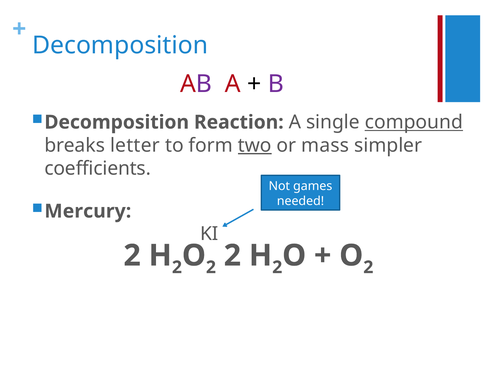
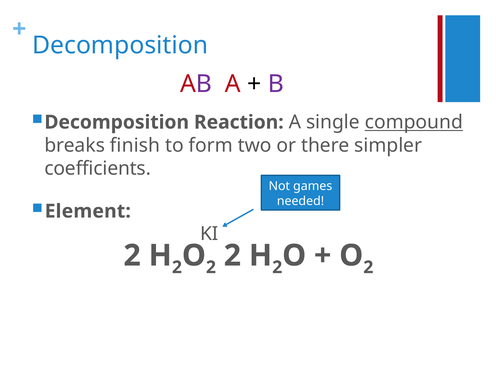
letter: letter -> finish (135, 145)
two underline: present -> none (255, 145)
mass: mass -> there (325, 145)
Mercury: Mercury -> Element (88, 211)
